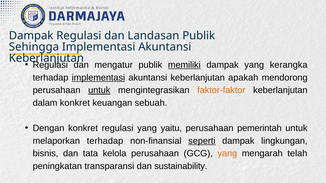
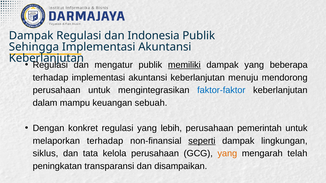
Landasan: Landasan -> Indonesia (154, 36)
kerangka: kerangka -> beberapa (289, 65)
implementasi underline: present -> none (98, 78)
apakah: apakah -> menuju (243, 78)
untuk underline: present -> none (99, 90)
faktor-faktor colour: orange -> blue (221, 90)
dalam konkret: konkret -> mampu (75, 103)
yaitu: yaitu -> lebih (171, 128)
bisnis: bisnis -> siklus (45, 154)
sustainability: sustainability -> disampaikan (181, 166)
